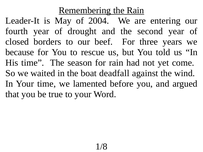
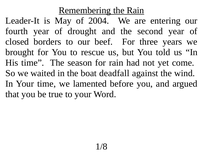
because: because -> brought (20, 52)
